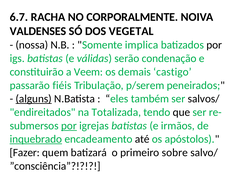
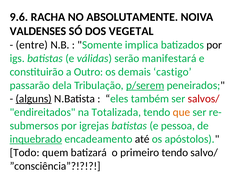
6.7: 6.7 -> 9.6 (19, 17)
CORPORALMENTE: CORPORALMENTE -> ABSOLUTAMENTE (132, 17)
nossa: nossa -> entre (32, 45)
condenação: condenação -> manifestará (169, 58)
Veem: Veem -> Outro (88, 72)
fiéis: fiéis -> dela (62, 85)
p/serem underline: none -> present (145, 85)
salvos/ colour: black -> red (204, 99)
que colour: black -> orange (181, 112)
por underline: present -> none (69, 125)
irmãos: irmãos -> pessoa (178, 125)
Fazer: Fazer -> Todo (25, 152)
primeiro sobre: sobre -> tendo (175, 152)
